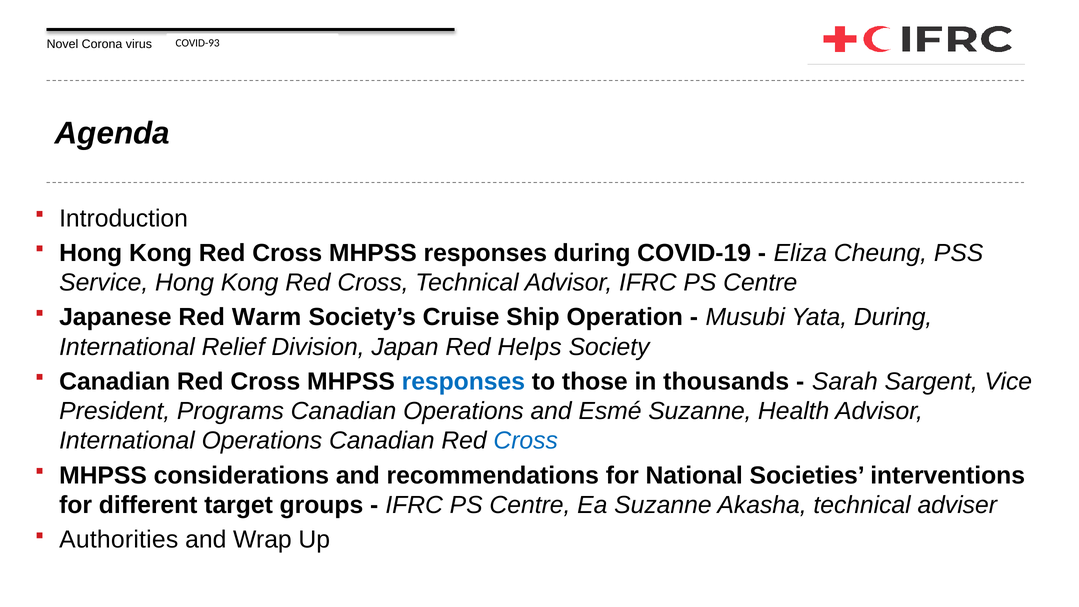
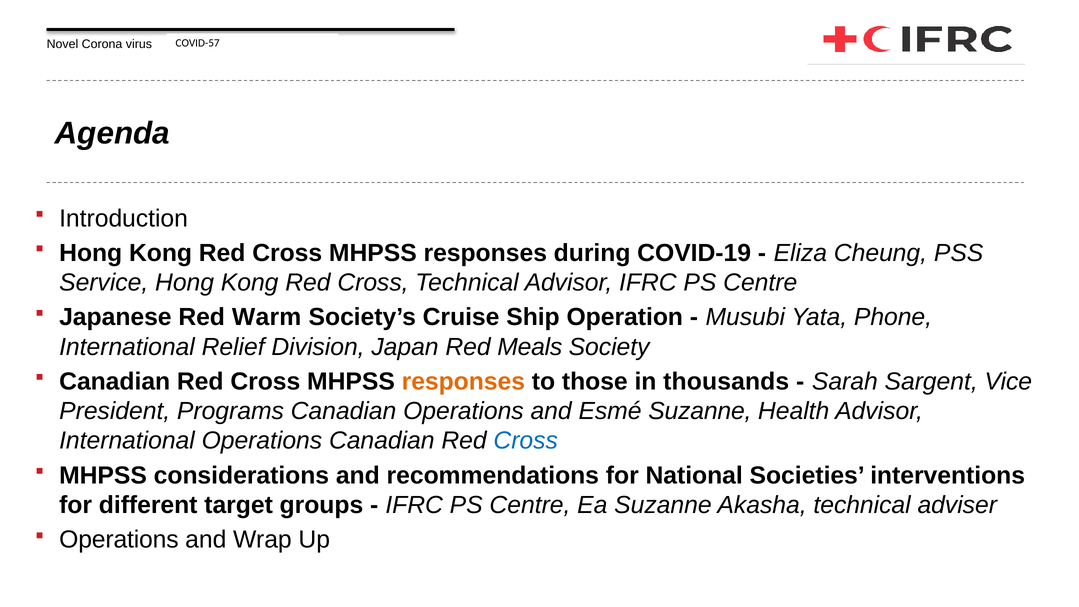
COVID-93: COVID-93 -> COVID-57 (198, 43)
Yata During: During -> Phone (893, 317)
Helps: Helps -> Meals (530, 347)
responses colour: blue -> orange (463, 381)
Authorities: Authorities -> Operations (119, 540)
